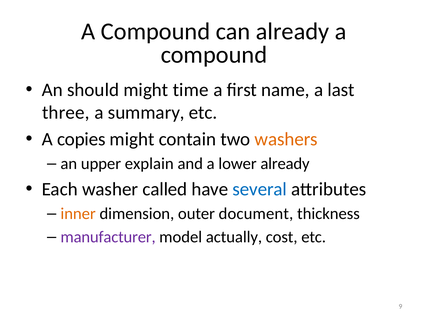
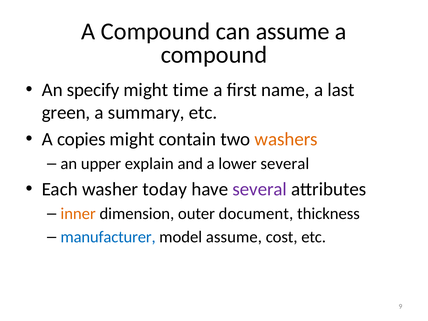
can already: already -> assume (293, 32)
should: should -> specify (93, 90)
three: three -> green (66, 113)
lower already: already -> several (285, 164)
called: called -> today (165, 189)
several colour: blue -> purple (260, 189)
manufacturer colour: purple -> blue (108, 237)
model actually: actually -> assume (234, 237)
